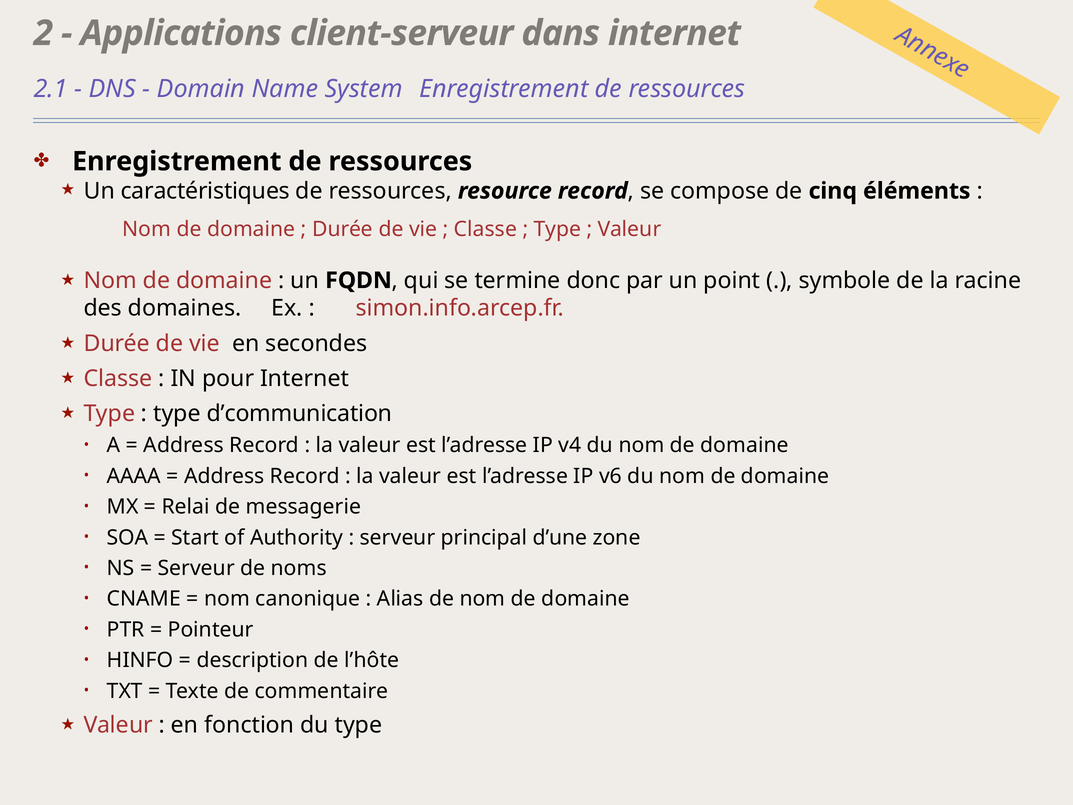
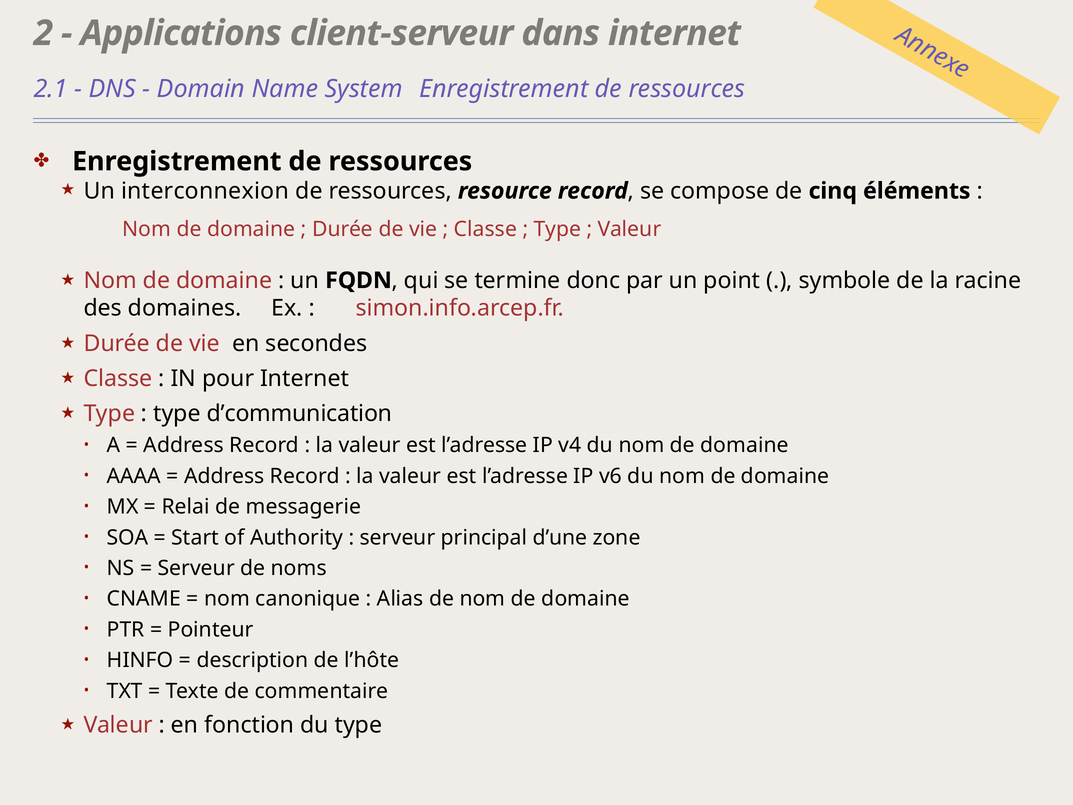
caractéristiques: caractéristiques -> interconnexion (205, 191)
